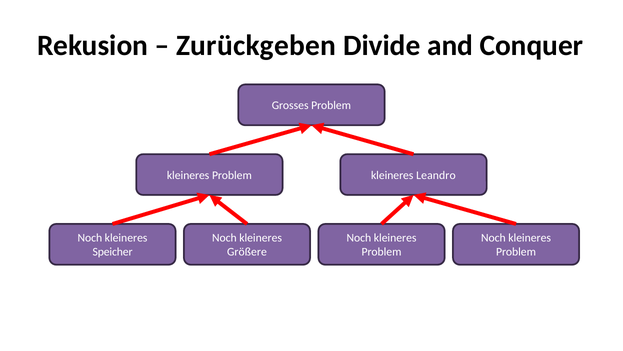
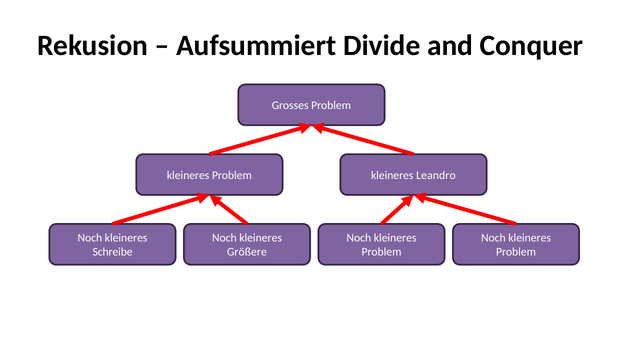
Zurückgeben: Zurückgeben -> Aufsummiert (256, 45)
Speicher: Speicher -> Schreibe (113, 252)
